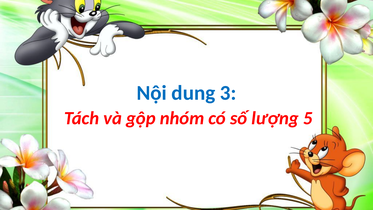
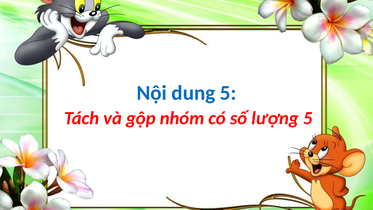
dung 3: 3 -> 5 (228, 93)
